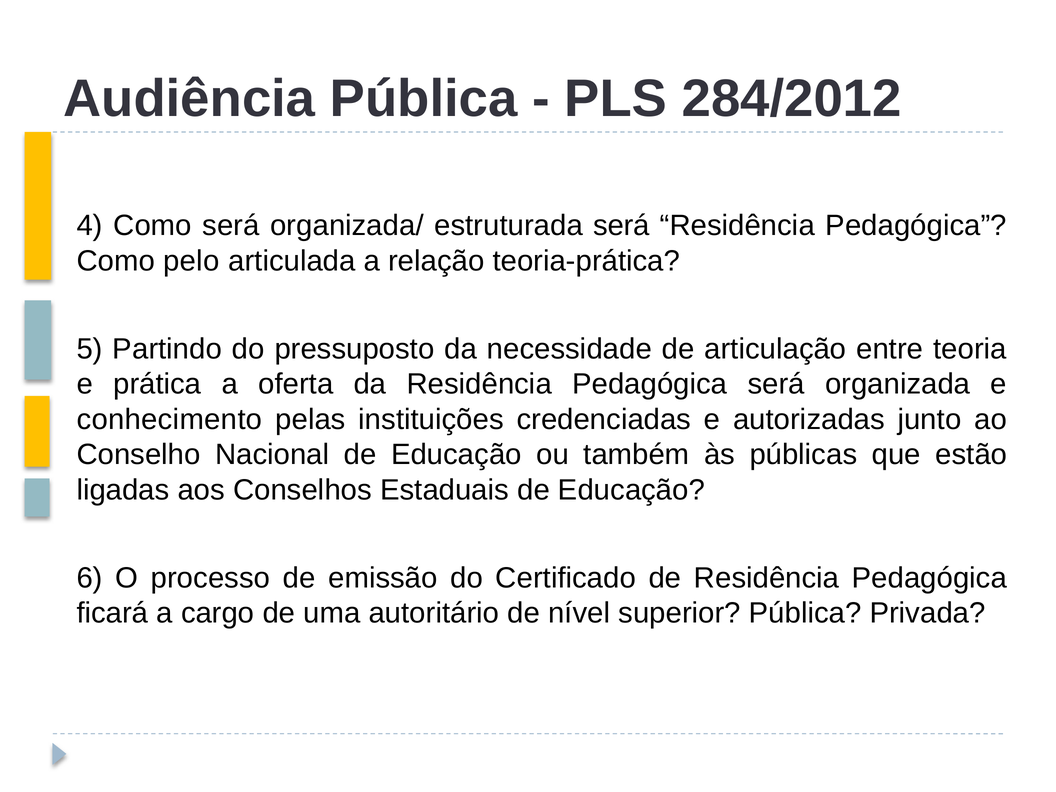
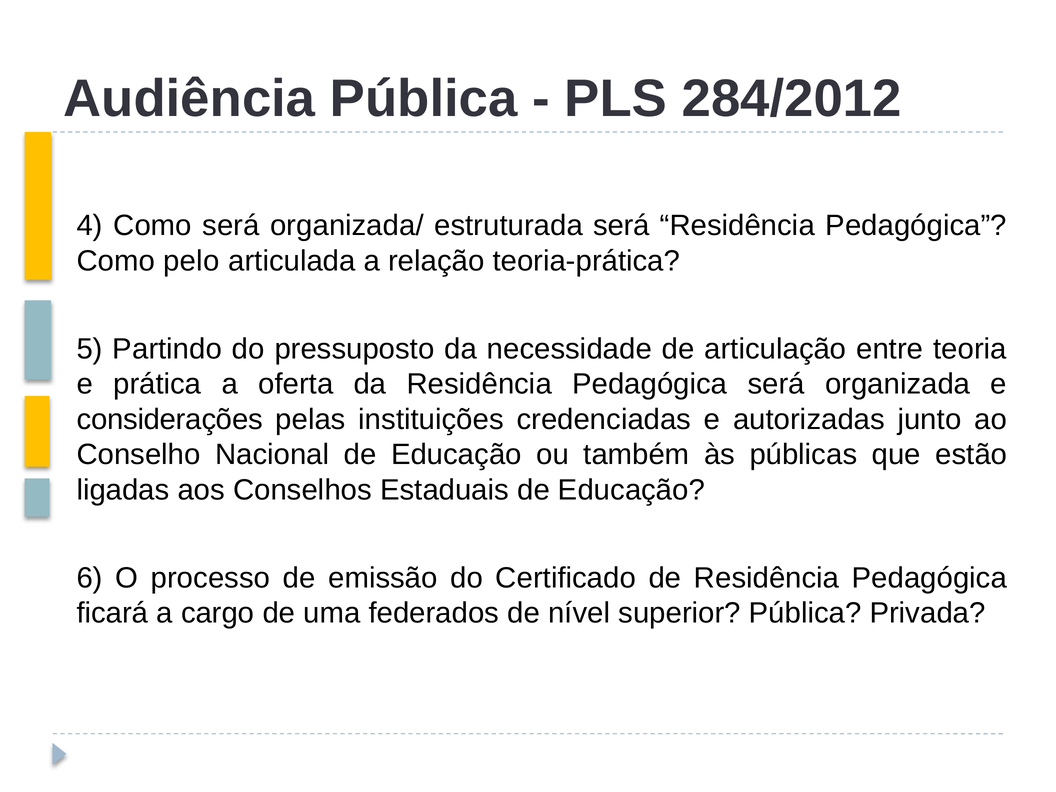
conhecimento: conhecimento -> considerações (170, 419)
autoritário: autoritário -> federados (434, 613)
